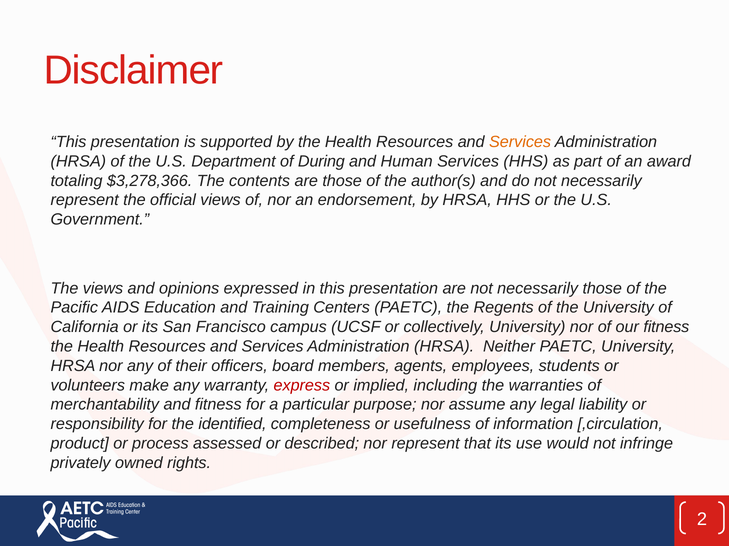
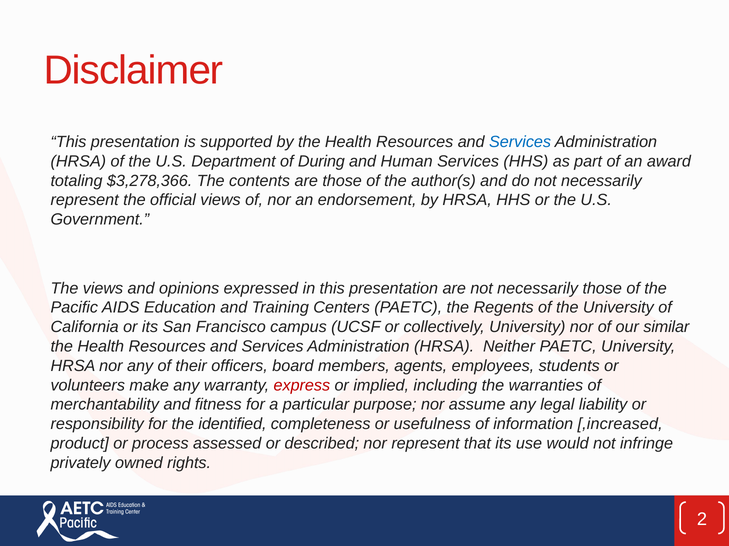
Services colour: orange -> blue (520, 142)
our fitness: fitness -> similar (666, 327)
,circulation: ,circulation -> ,increased (620, 425)
